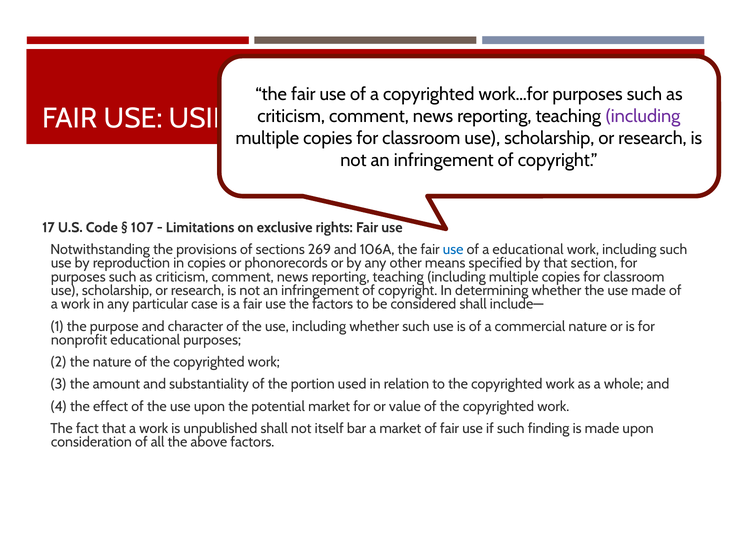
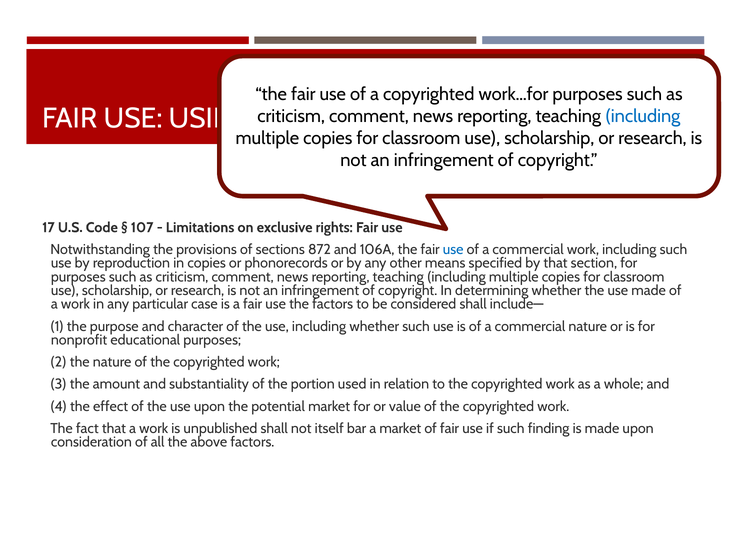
including colour: purple -> blue (643, 116)
269: 269 -> 872 (319, 250)
educational: educational -> commercial (528, 250)
